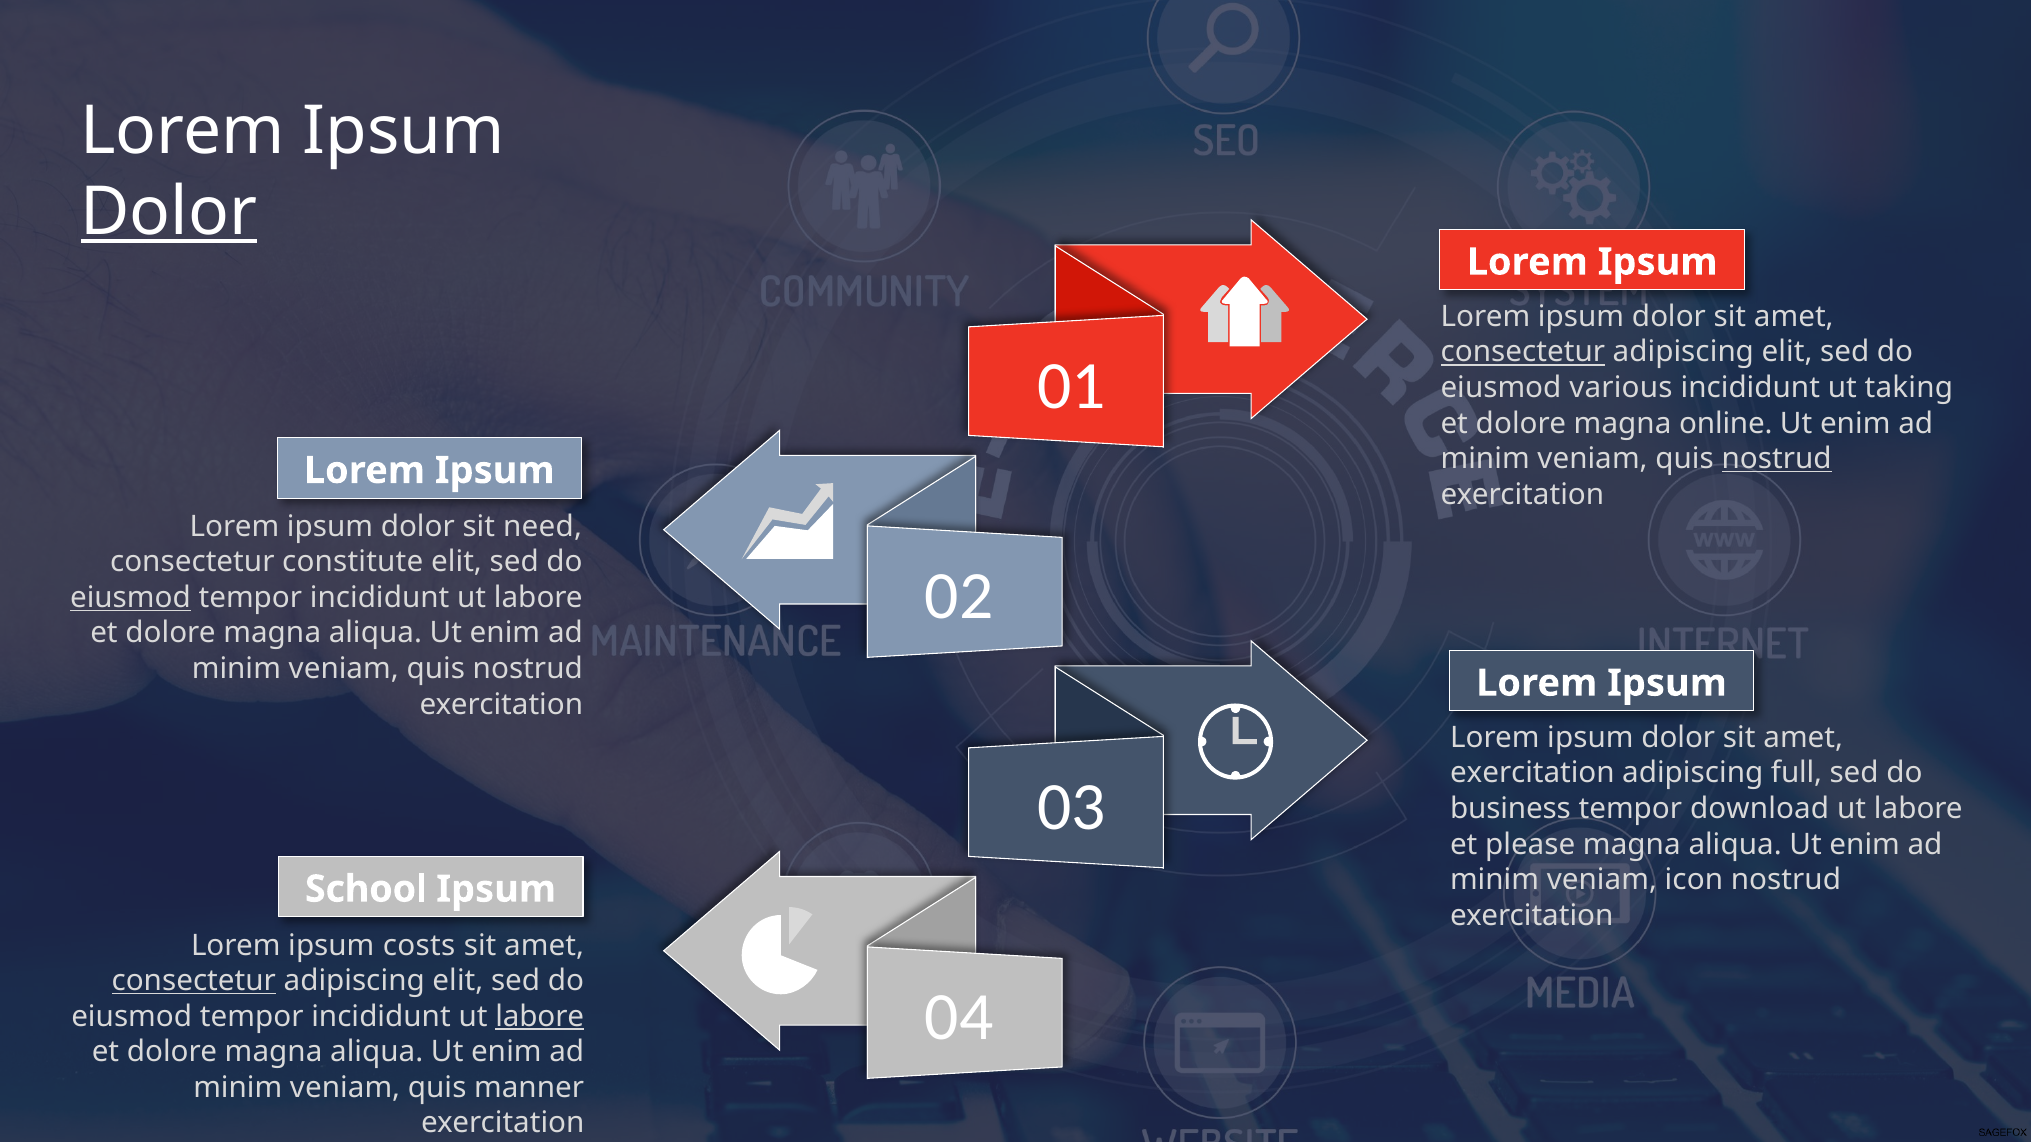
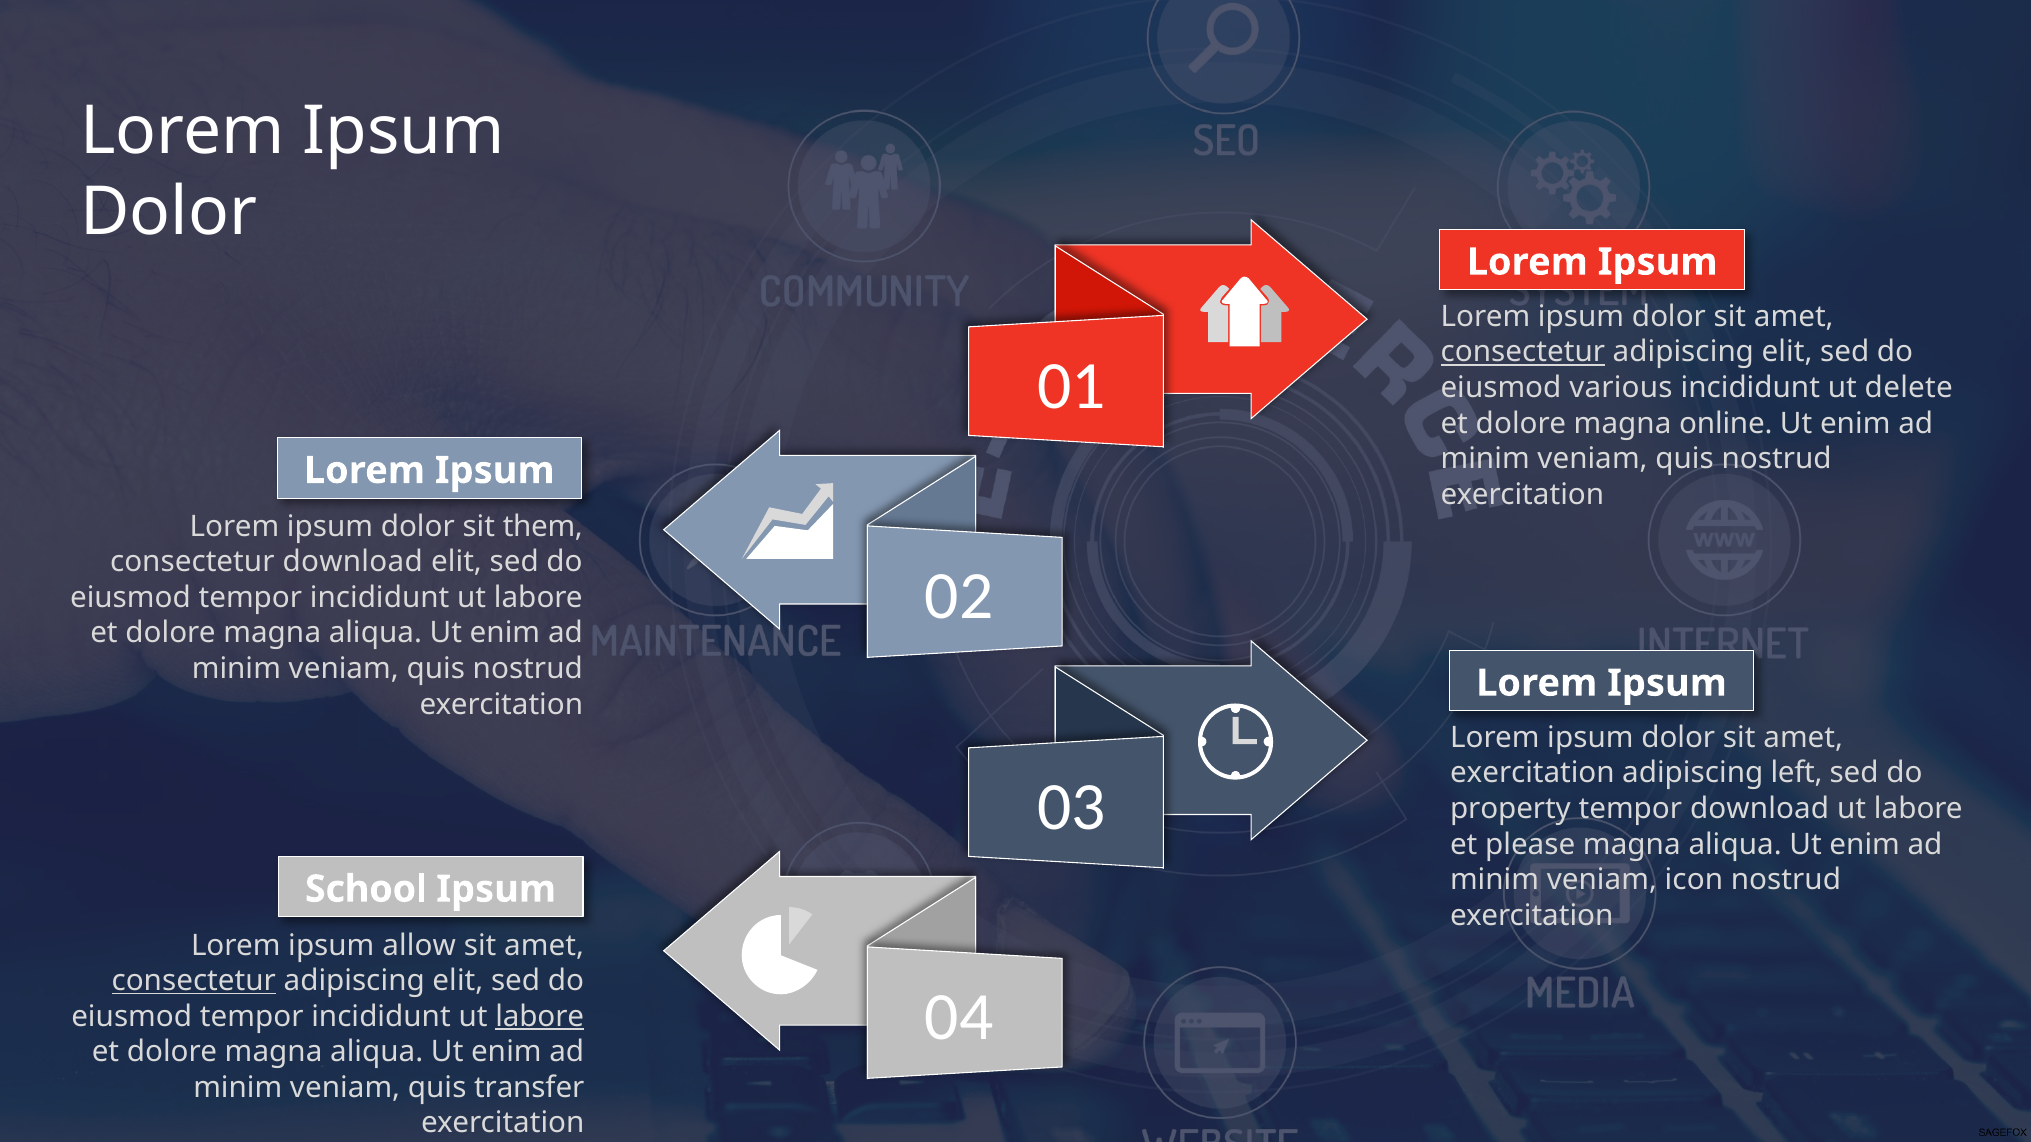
Dolor underline: present -> none (169, 212)
taking: taking -> delete (1909, 388)
nostrud underline: present -> none (1777, 459)
need: need -> them (543, 527)
consectetur constitute: constitute -> download (353, 562)
eiusmod underline: present -> none (130, 598)
full: full -> left (1797, 773)
business: business -> property (1510, 809)
costs: costs -> allow (419, 946)
manner: manner -> transfer (529, 1088)
